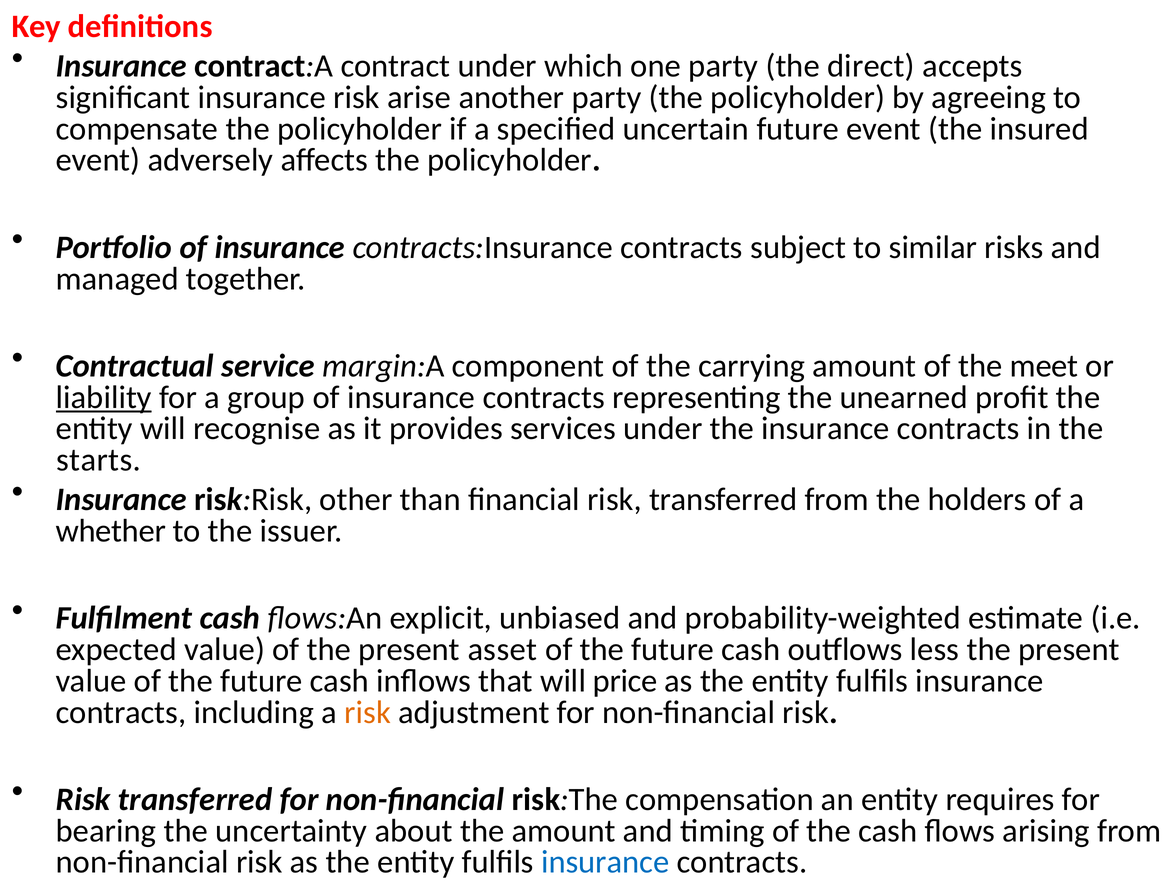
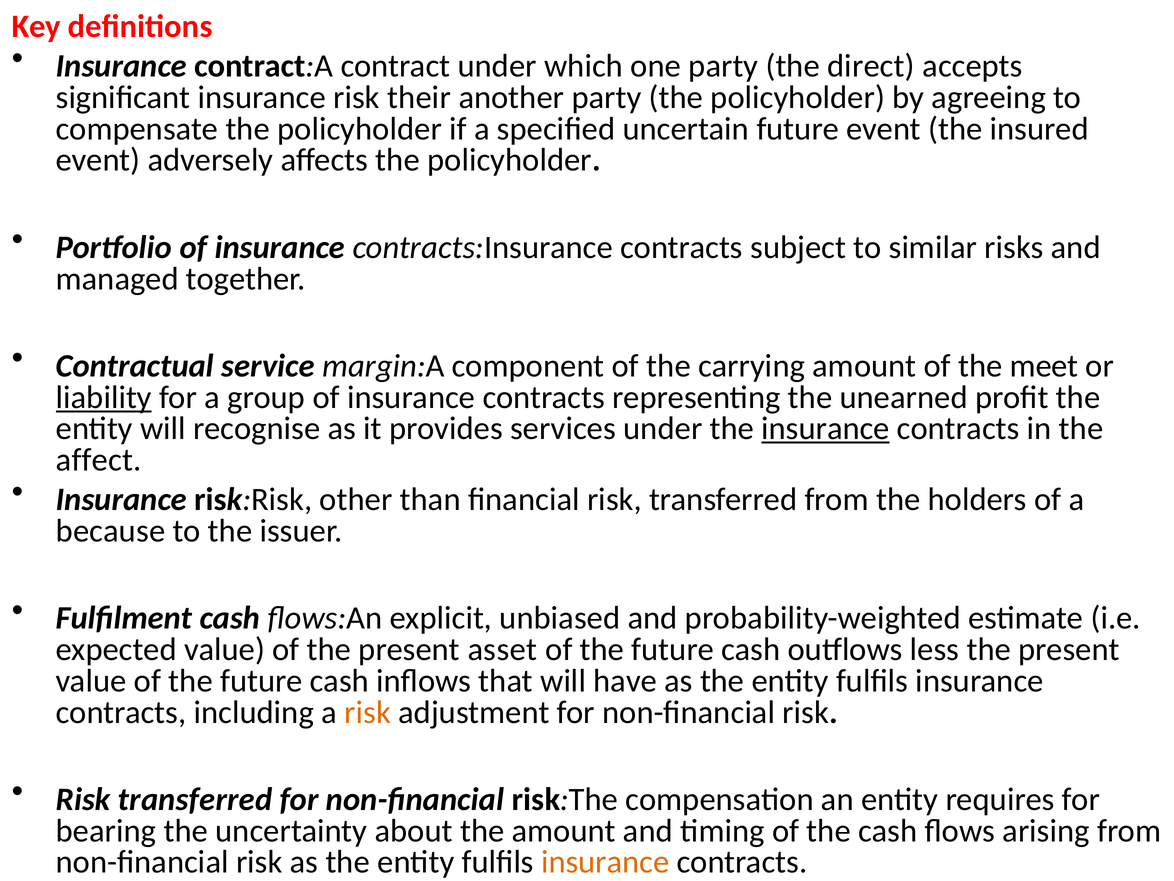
arise: arise -> their (419, 97)
insurance underline: none -> present (826, 428)
starts: starts -> affect (99, 460)
whether: whether -> because (111, 531)
price: price -> have (625, 681)
insurance colour: blue -> orange (605, 862)
